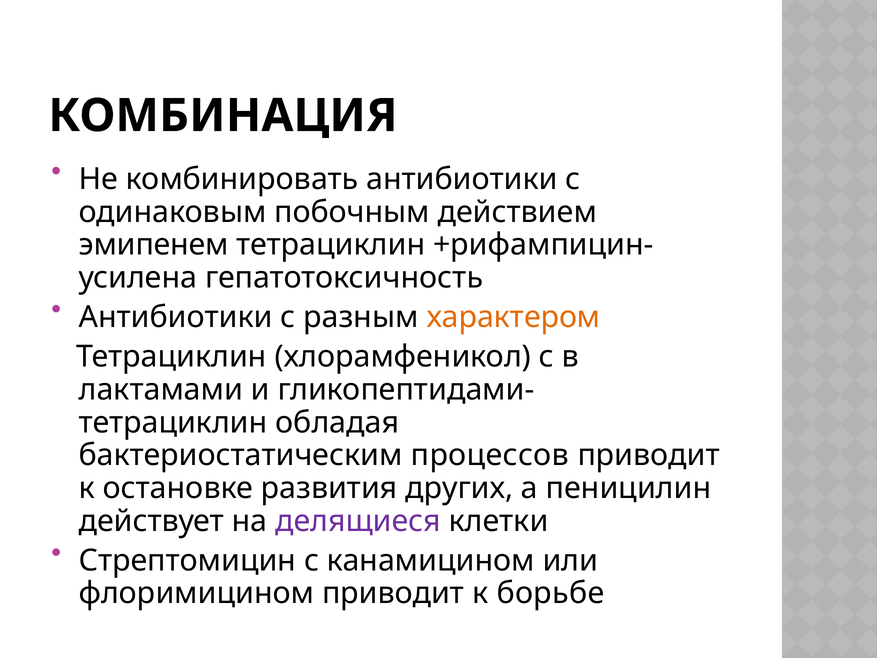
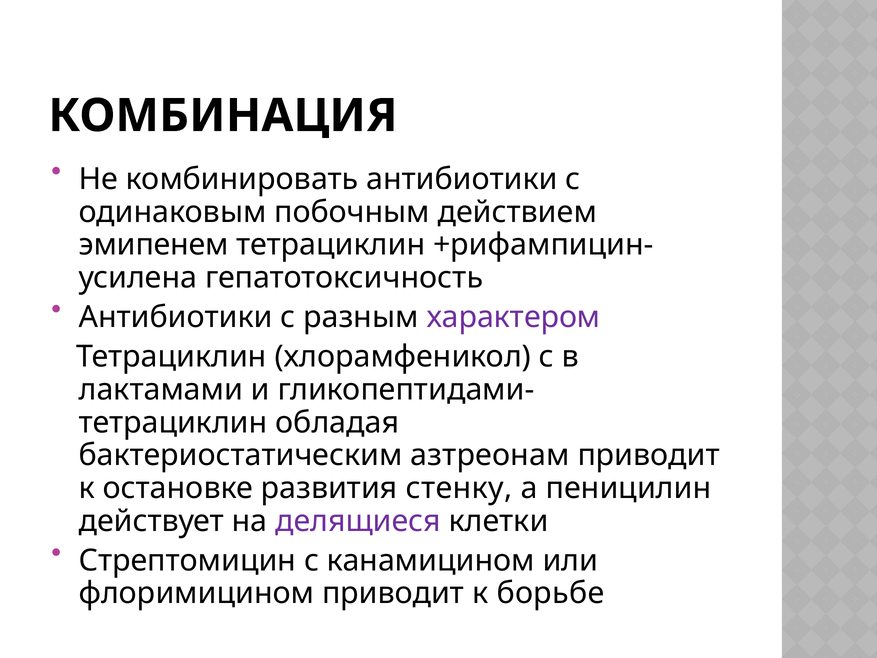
характером colour: orange -> purple (513, 317)
процессов: процессов -> азтреонам (490, 455)
других: других -> стенку (459, 488)
